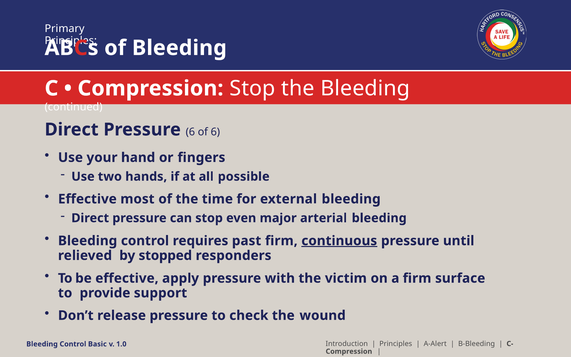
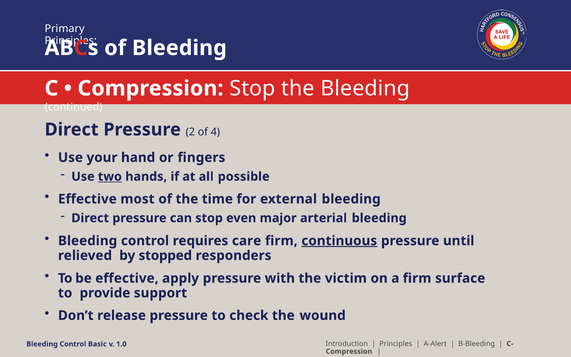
Pressure 6: 6 -> 2 (190, 132)
of 6: 6 -> 4 (215, 132)
two underline: none -> present (110, 176)
past: past -> care (247, 241)
